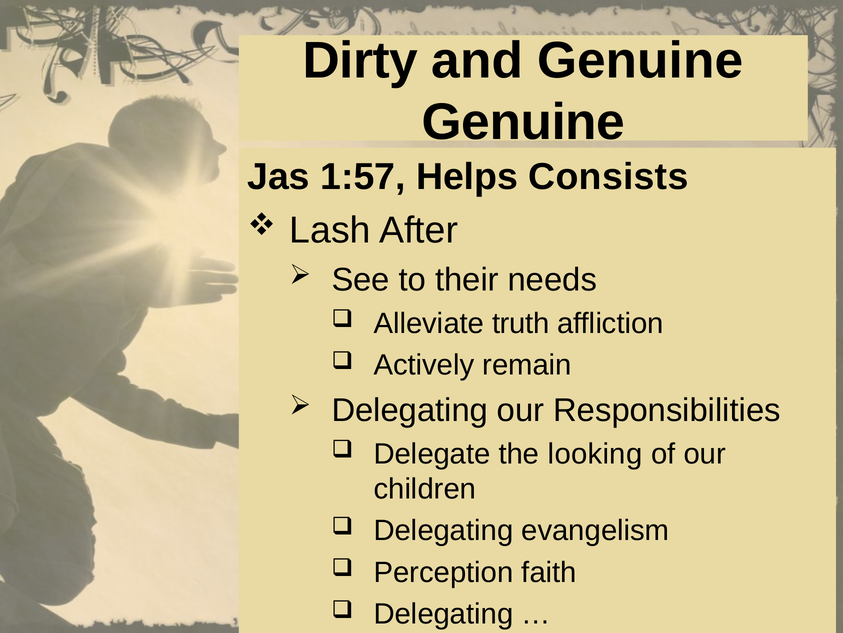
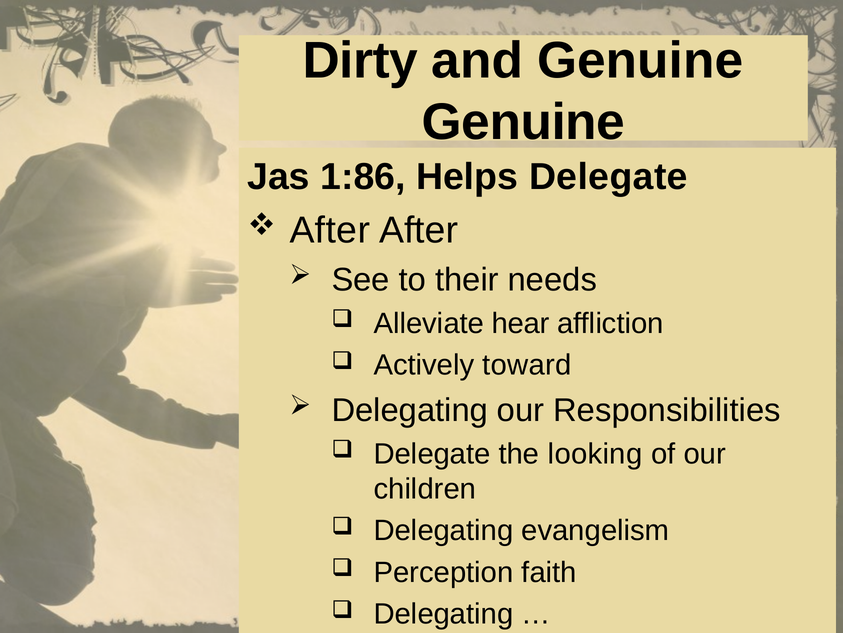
1:57: 1:57 -> 1:86 (363, 177)
Helps Consists: Consists -> Delegate (608, 177)
Lash: Lash -> After (330, 230)
truth: truth -> hear (521, 323)
remain: remain -> toward (527, 365)
